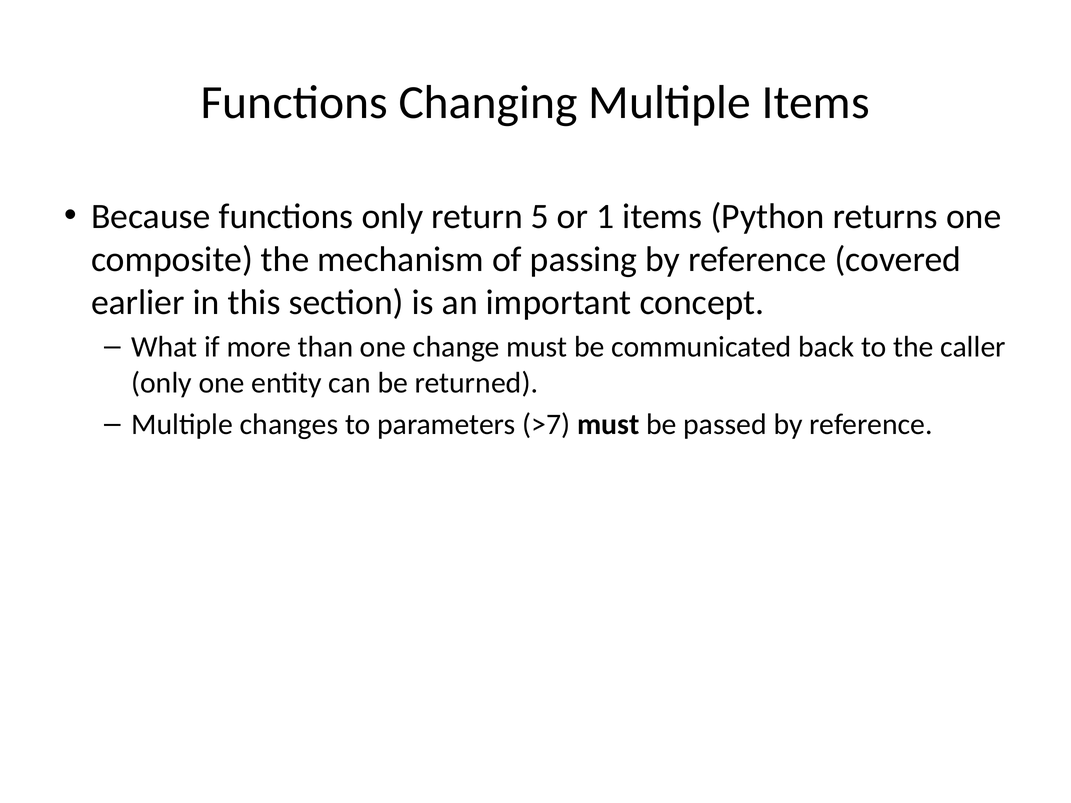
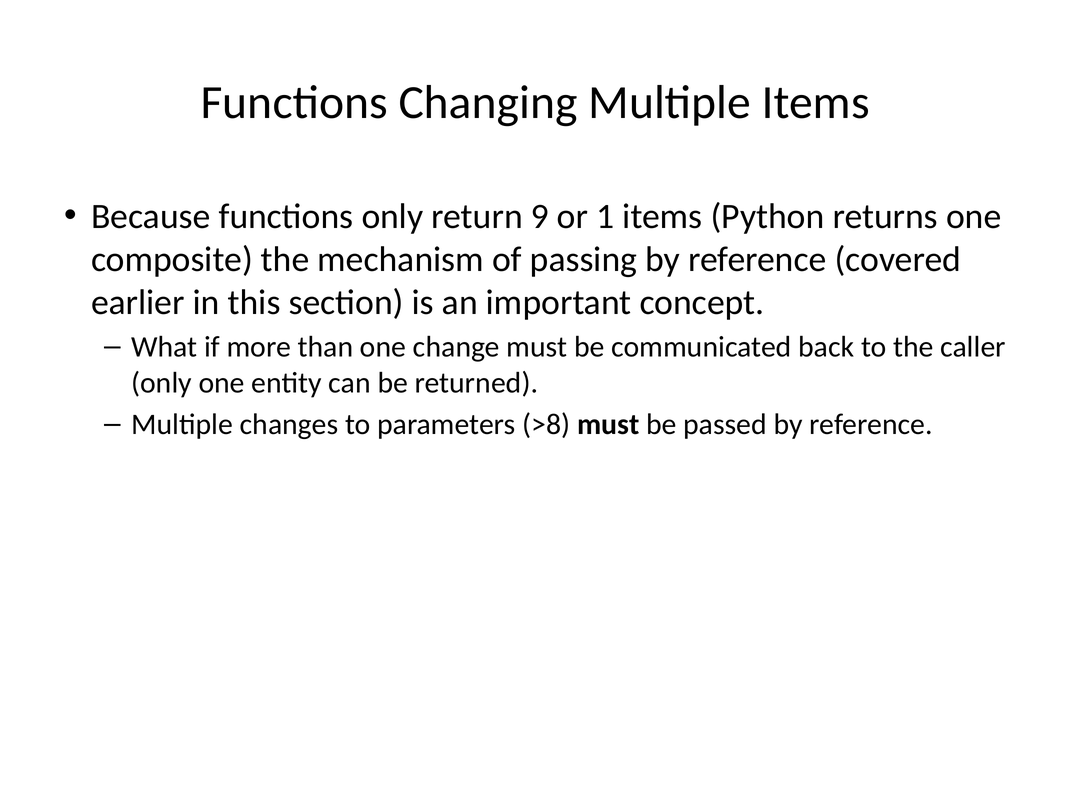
5: 5 -> 9 (540, 217)
>7: >7 -> >8 (546, 425)
